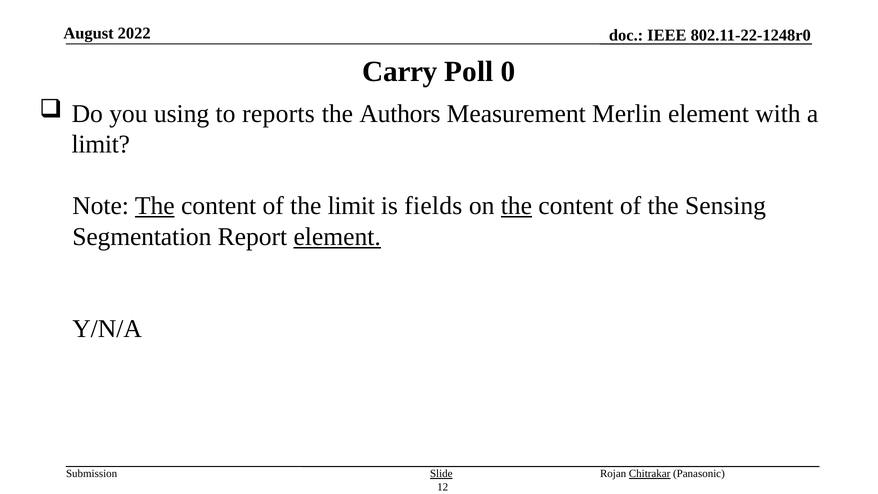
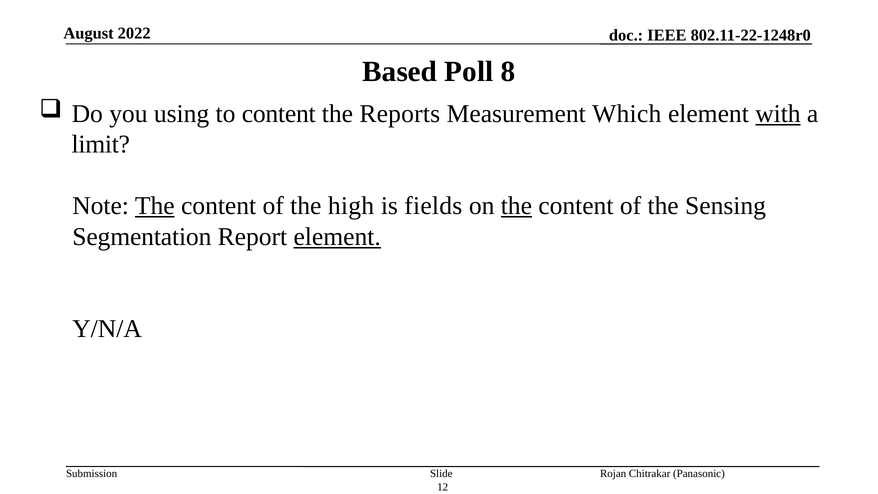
Carry: Carry -> Based (400, 72)
0: 0 -> 8 (508, 72)
to reports: reports -> content (279, 114)
Authors: Authors -> Reports (400, 114)
Merlin: Merlin -> Which (627, 114)
with underline: none -> present (778, 114)
the limit: limit -> high (351, 206)
Slide underline: present -> none (441, 474)
Chitrakar underline: present -> none (650, 474)
